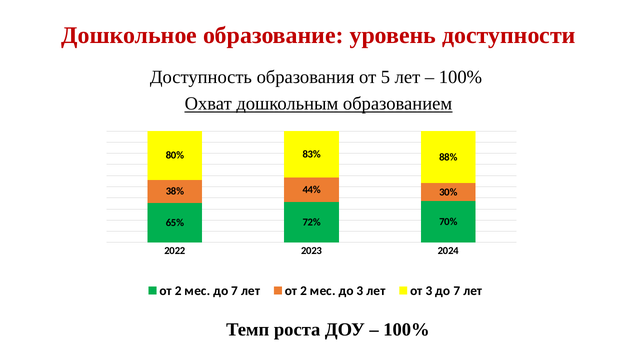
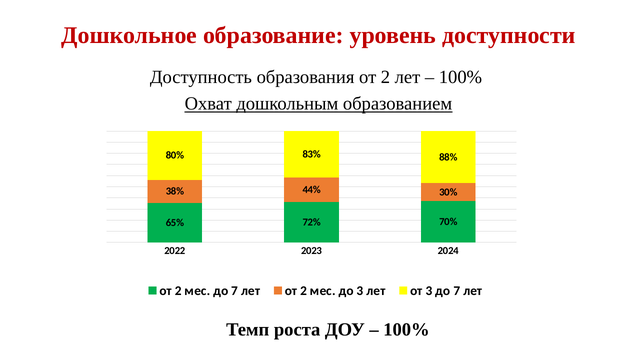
образования от 5: 5 -> 2 (385, 77)
